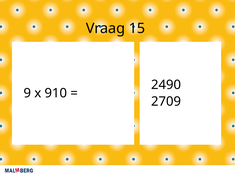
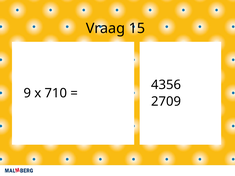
2490: 2490 -> 4356 (166, 85)
910: 910 -> 710 (56, 93)
